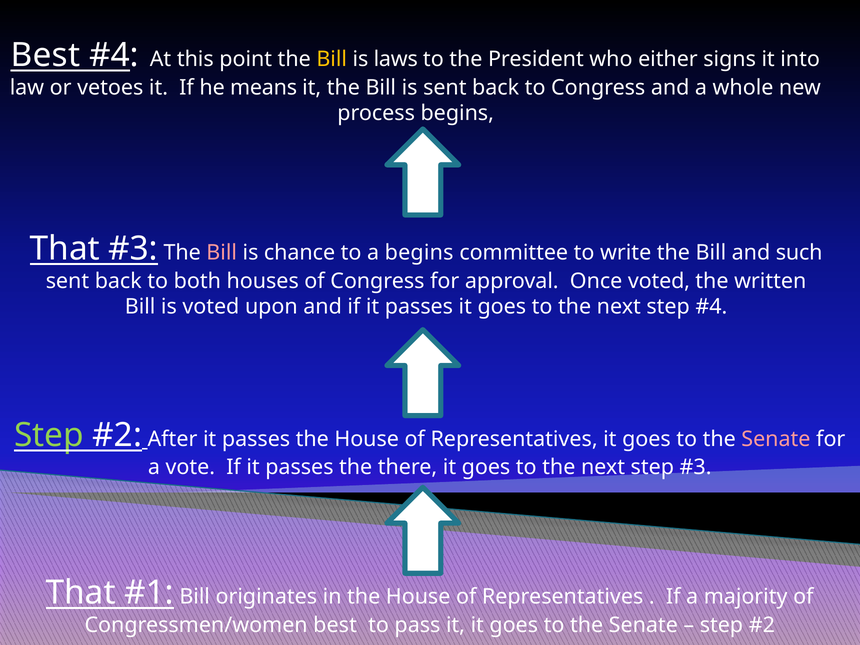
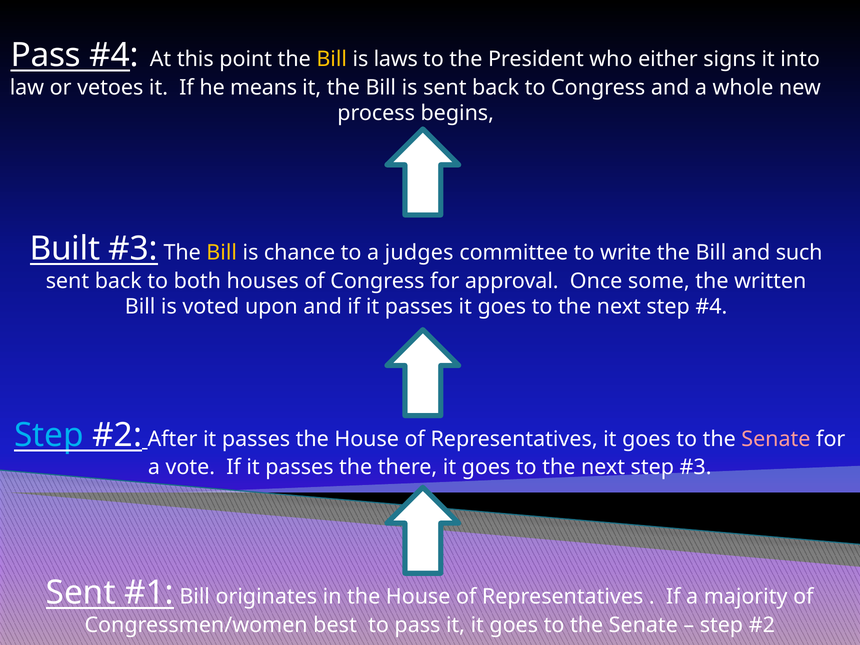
Best: Best -> Pass (46, 55)
That: That -> Built (65, 249)
Bill colour: pink -> yellow (222, 253)
a begins: begins -> judges (419, 253)
Once voted: voted -> some (659, 281)
Step colour: light green -> light blue (49, 435)
That: That -> Sent (81, 593)
